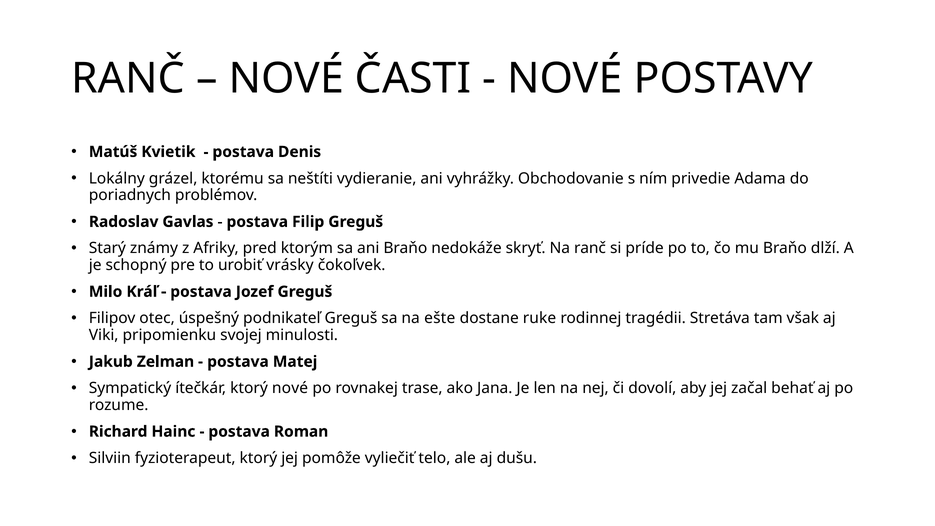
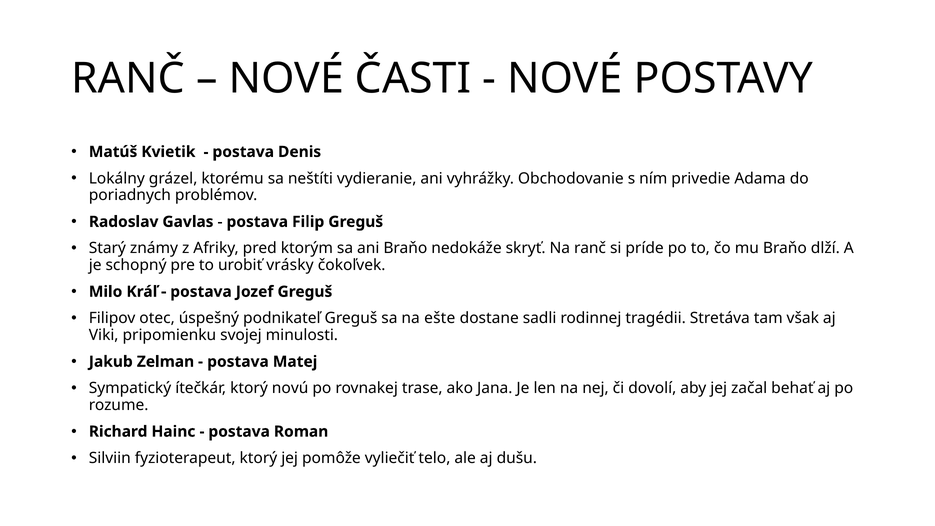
ruke: ruke -> sadli (540, 318)
ktorý nové: nové -> novú (290, 388)
